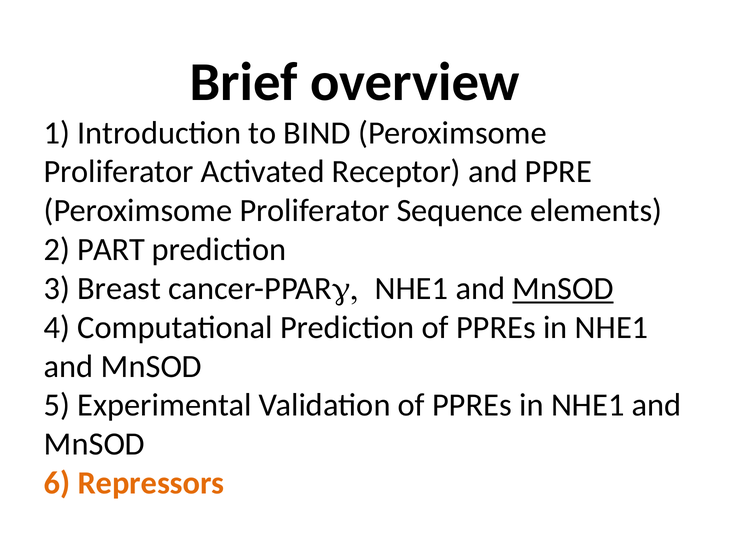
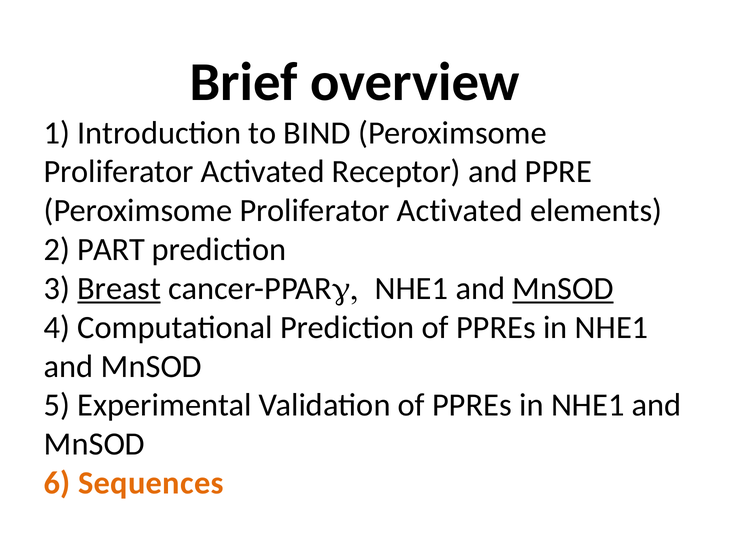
Sequence: Sequence -> Activated (460, 211)
Breast underline: none -> present (119, 289)
Repressors: Repressors -> Sequences (151, 483)
